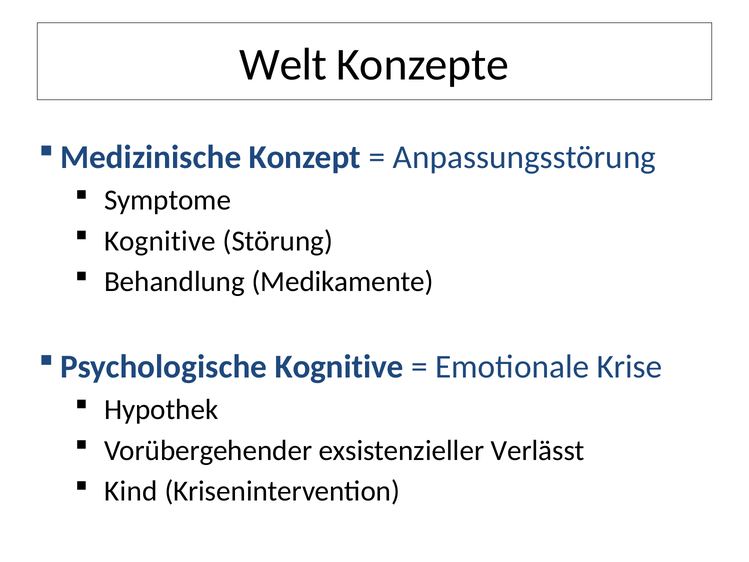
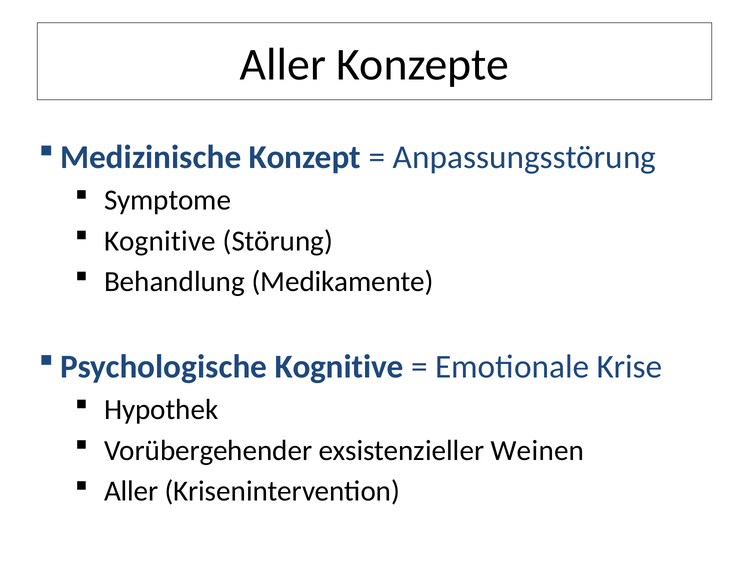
Welt: Welt -> Aller (283, 64)
Verlässt: Verlässt -> Weinen (537, 450)
Kind: Kind -> Aller (131, 491)
